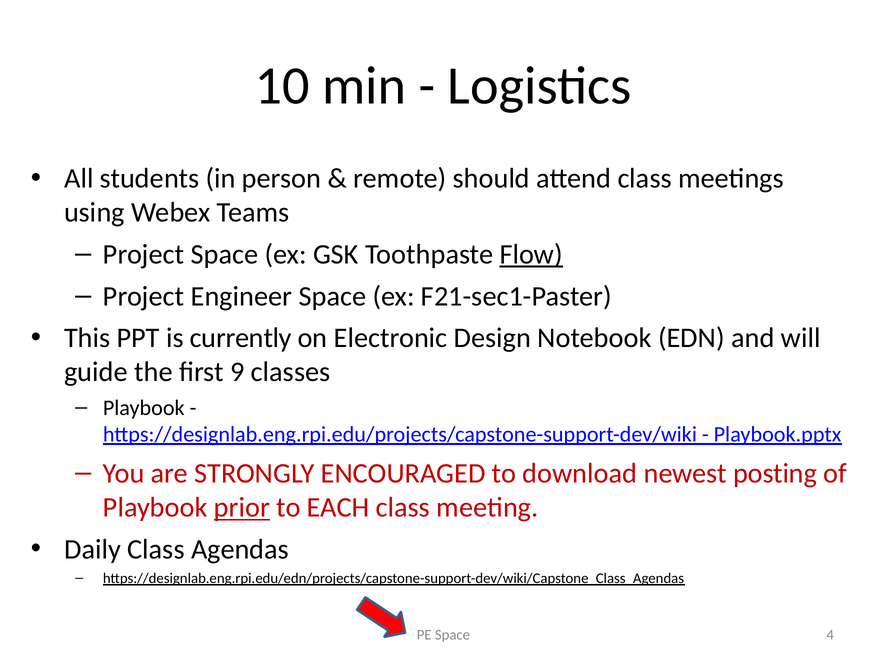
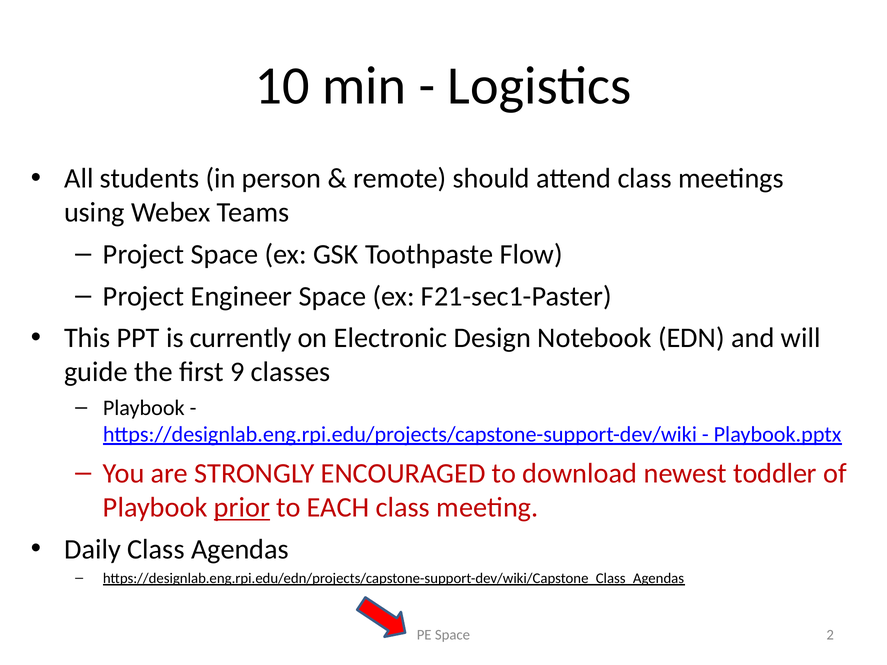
Flow underline: present -> none (531, 254)
posting: posting -> toddler (775, 474)
4: 4 -> 2 (830, 635)
